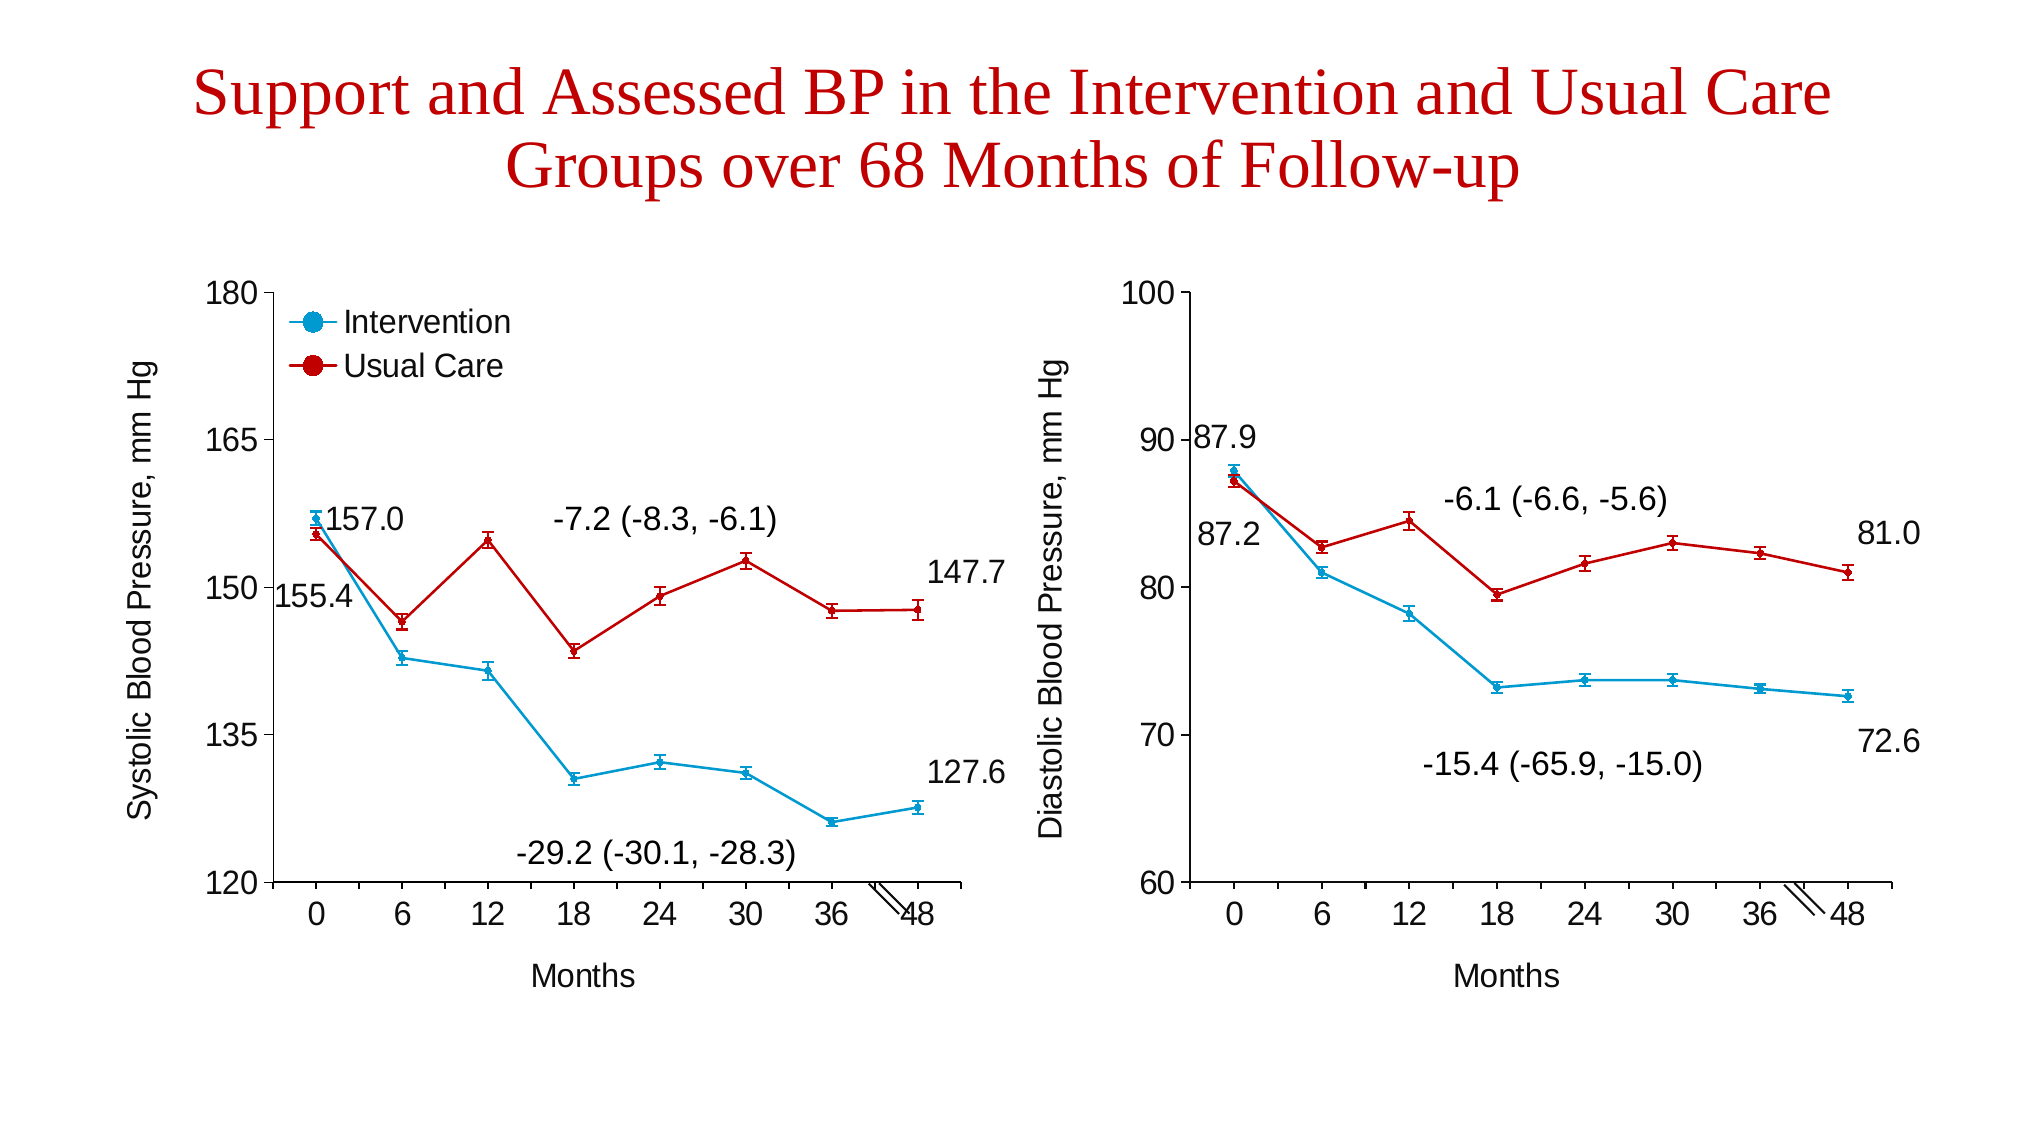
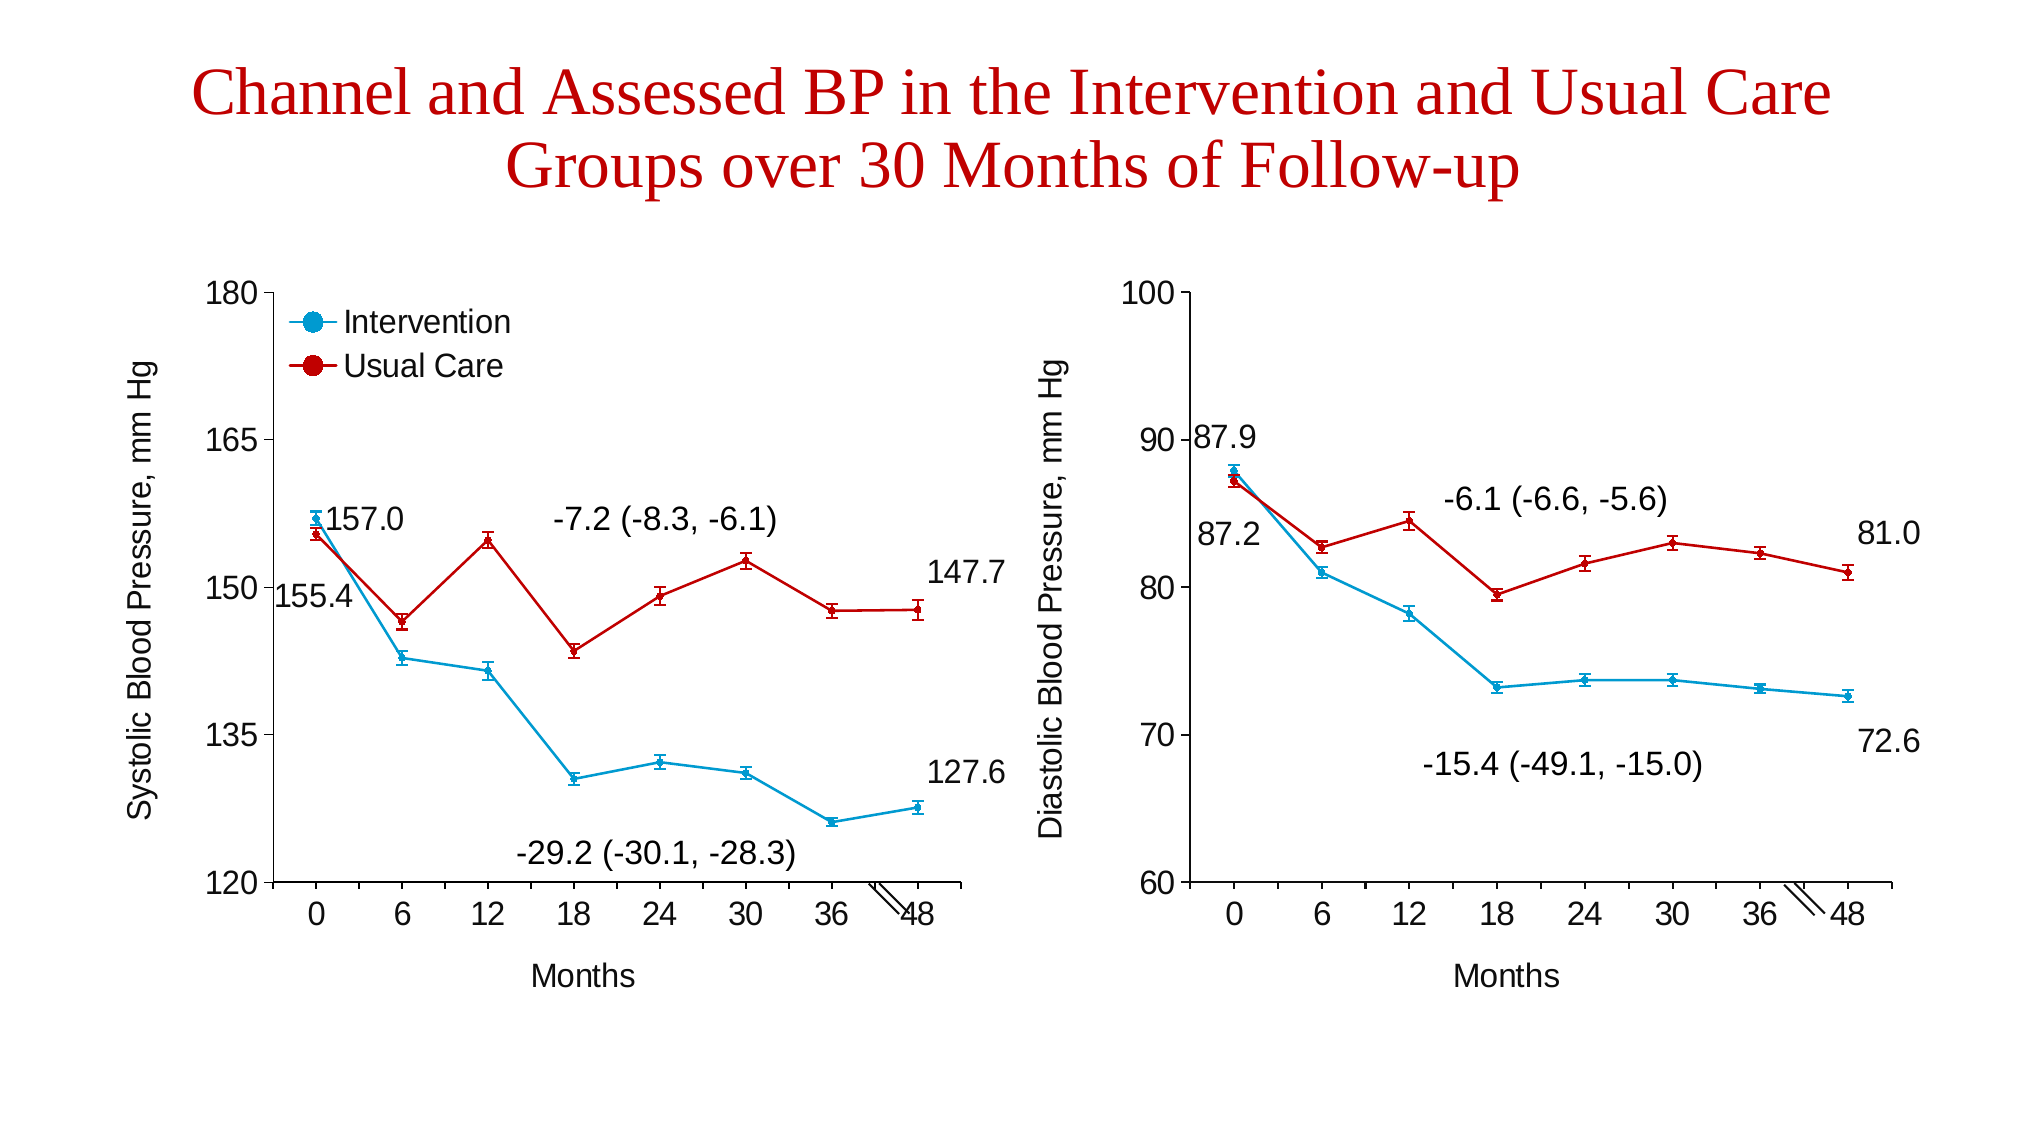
Support: Support -> Channel (302, 93)
over 68: 68 -> 30 (892, 166)
-65.9: -65.9 -> -49.1 (1557, 764)
